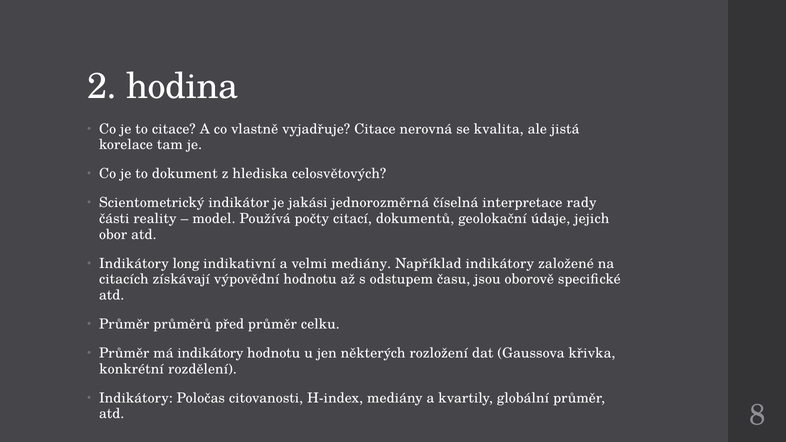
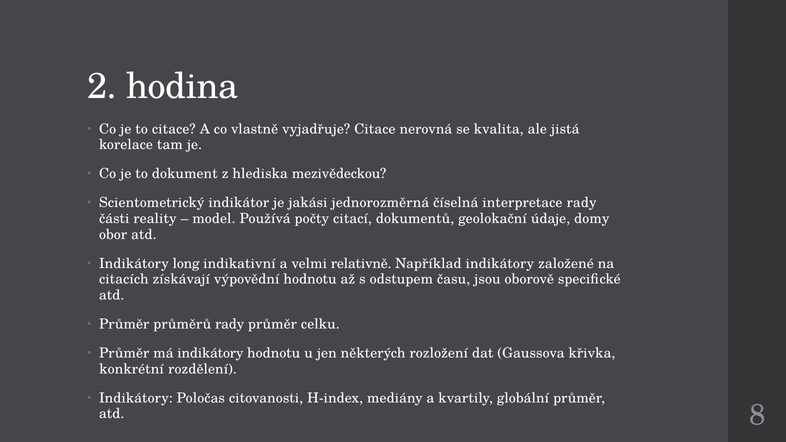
celosvětových: celosvětových -> mezivědeckou (339, 174)
jejich: jejich -> domy (592, 219)
velmi mediány: mediány -> relativně (361, 264)
průměrů před: před -> rady (230, 324)
